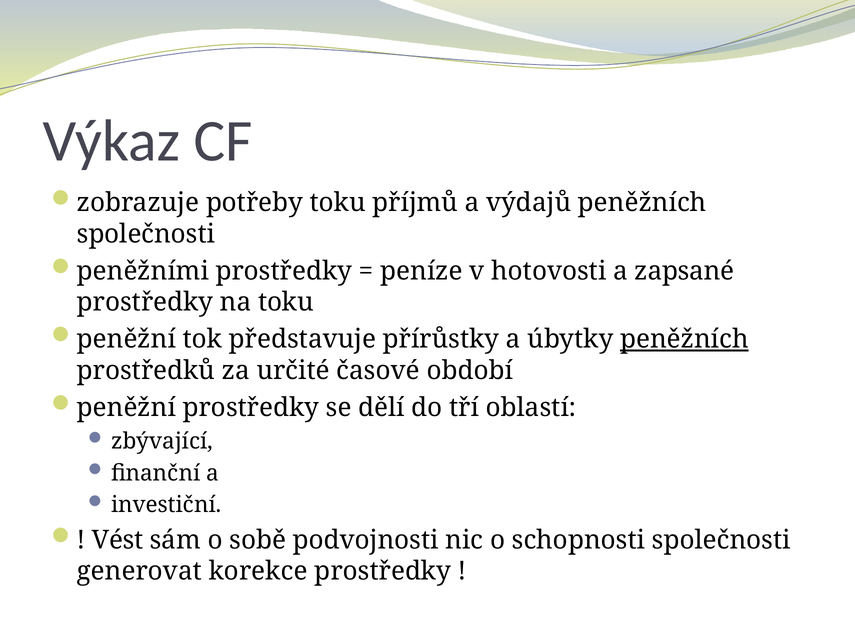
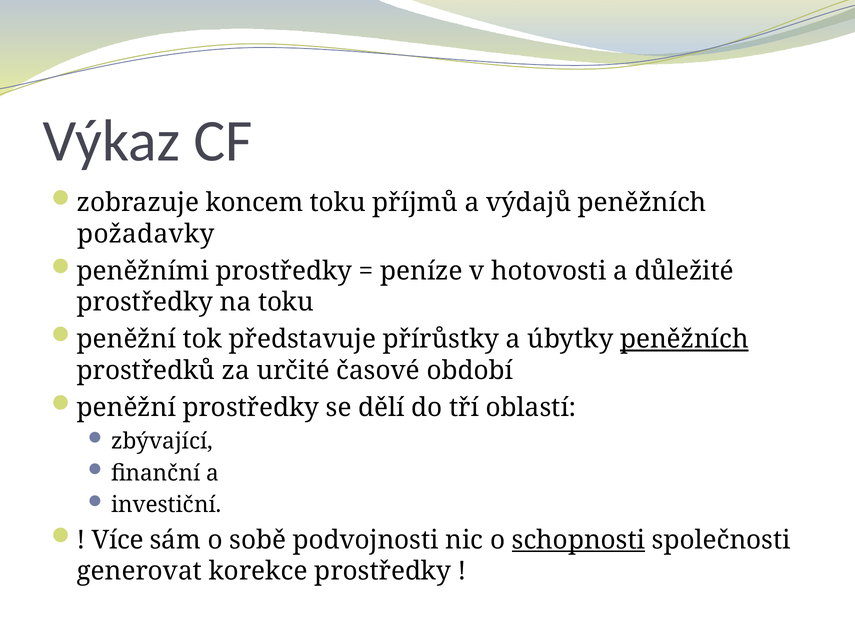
potřeby: potřeby -> koncem (255, 203)
společnosti: společnosti -> požadavky (146, 234)
zapsané: zapsané -> důležité (684, 271)
Vést: Vést -> Více (118, 540)
schopnosti underline: none -> present (579, 540)
